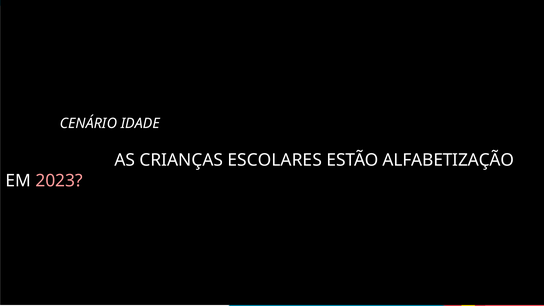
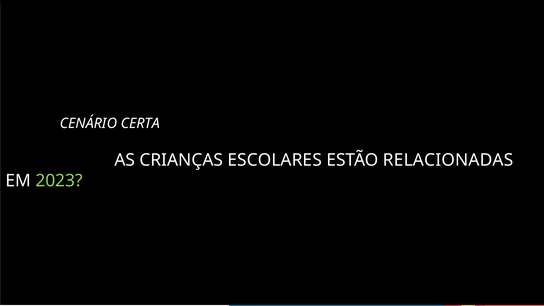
IDADE: IDADE -> CERTA (140, 124)
ALFABETIZAÇÃO: ALFABETIZAÇÃO -> RELACIONADAS (448, 160)
2023 colour: pink -> light green (59, 181)
